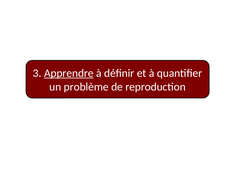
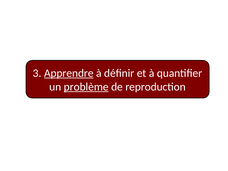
problème underline: none -> present (86, 87)
